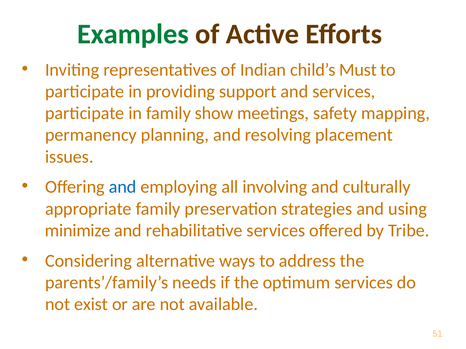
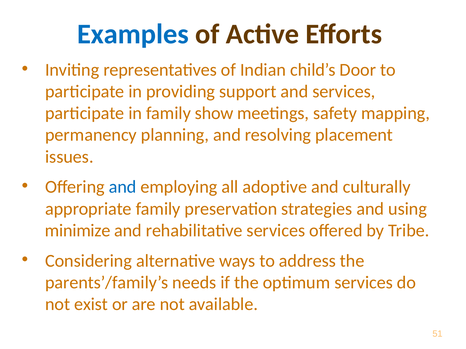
Examples colour: green -> blue (133, 34)
Must: Must -> Door (358, 70)
involving: involving -> adoptive (275, 187)
